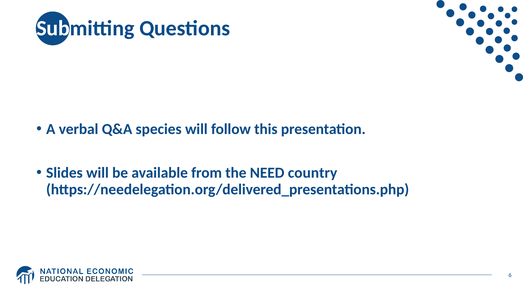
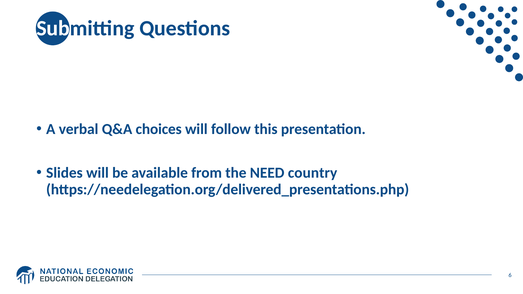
species: species -> choices (159, 129)
